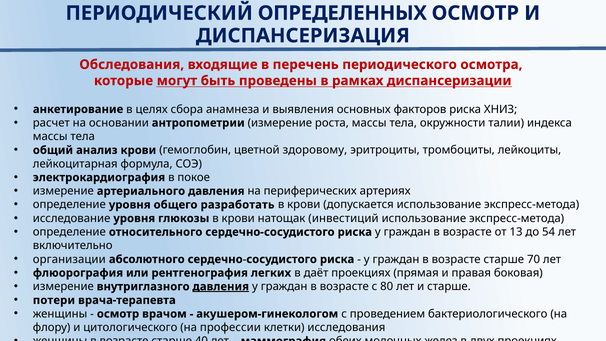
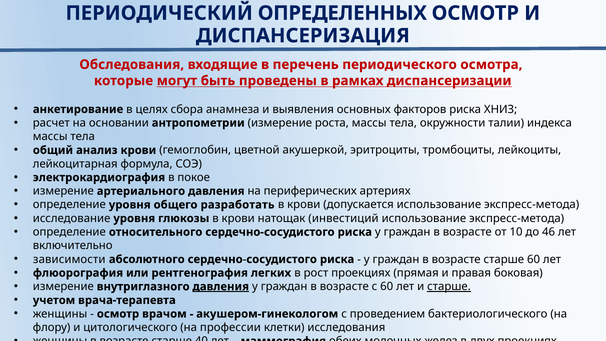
здоровому: здоровому -> акушеркой (315, 150)
13: 13 -> 10 (516, 232)
54: 54 -> 46 (549, 232)
организации: организации -> зависимости (69, 259)
старше 70: 70 -> 60 (534, 259)
даёт: даёт -> рост (316, 273)
с 80: 80 -> 60 (387, 286)
старше underline: none -> present (449, 286)
потери: потери -> учетом (54, 300)
